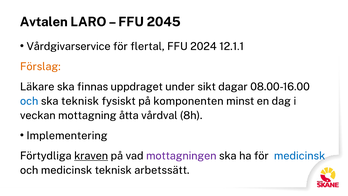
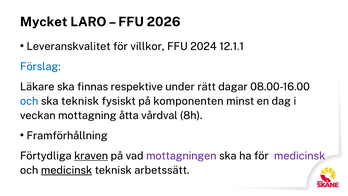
Avtalen: Avtalen -> Mycket (44, 22)
2045: 2045 -> 2026 (164, 22)
Vårdgivarservice: Vårdgivarservice -> Leveranskvalitet (69, 46)
flertal: flertal -> villkor (147, 46)
Förslag colour: orange -> blue (40, 66)
uppdraget: uppdraget -> respektive (137, 87)
sikt: sikt -> rätt (207, 87)
Implementering: Implementering -> Framförhållning (67, 135)
medicinsk colour: blue -> purple (300, 156)
medicinsk underline: none -> present (66, 170)
